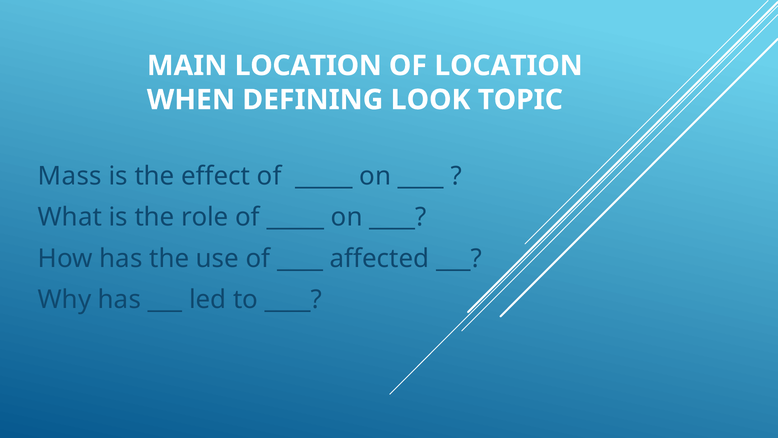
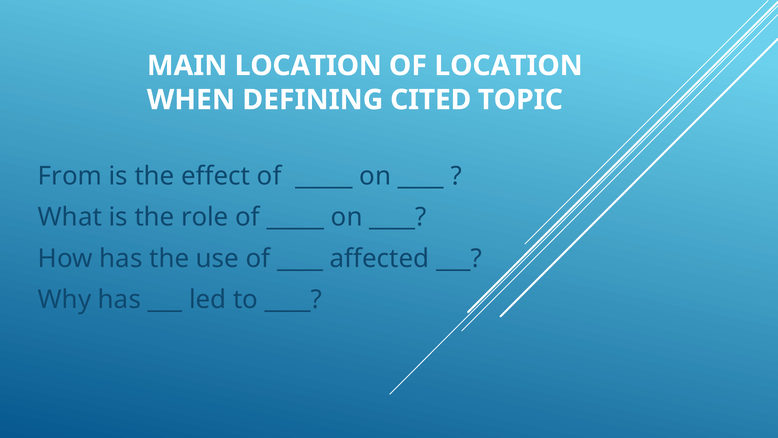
LOOK: LOOK -> CITED (431, 100)
Mass: Mass -> From (70, 176)
